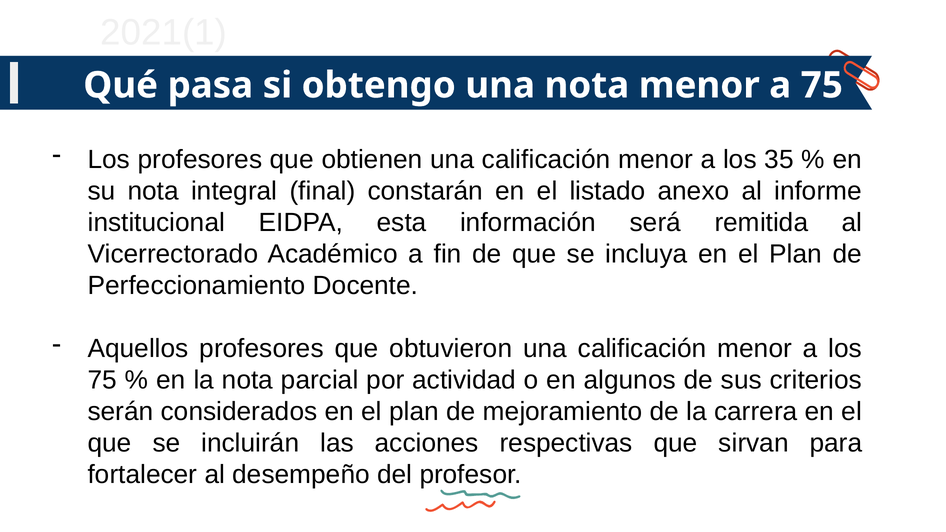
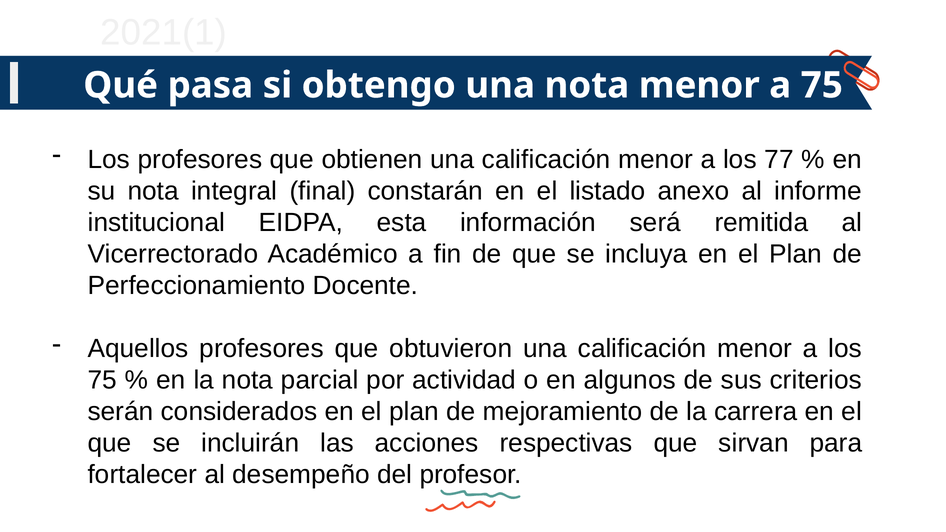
35: 35 -> 77 (779, 159)
